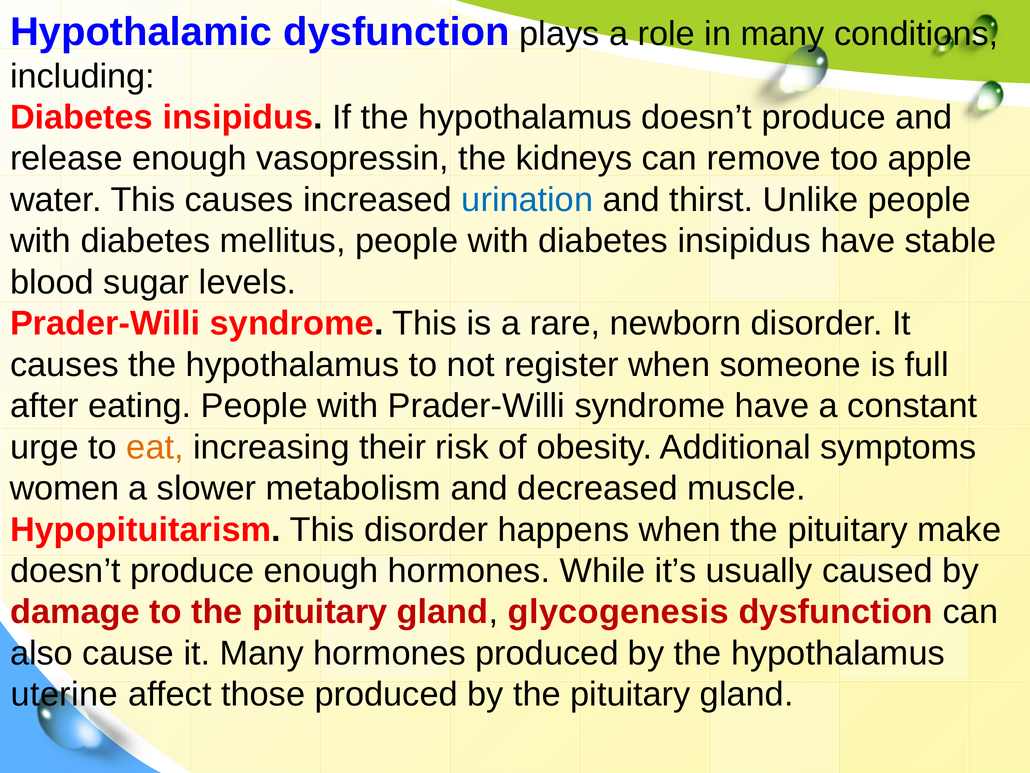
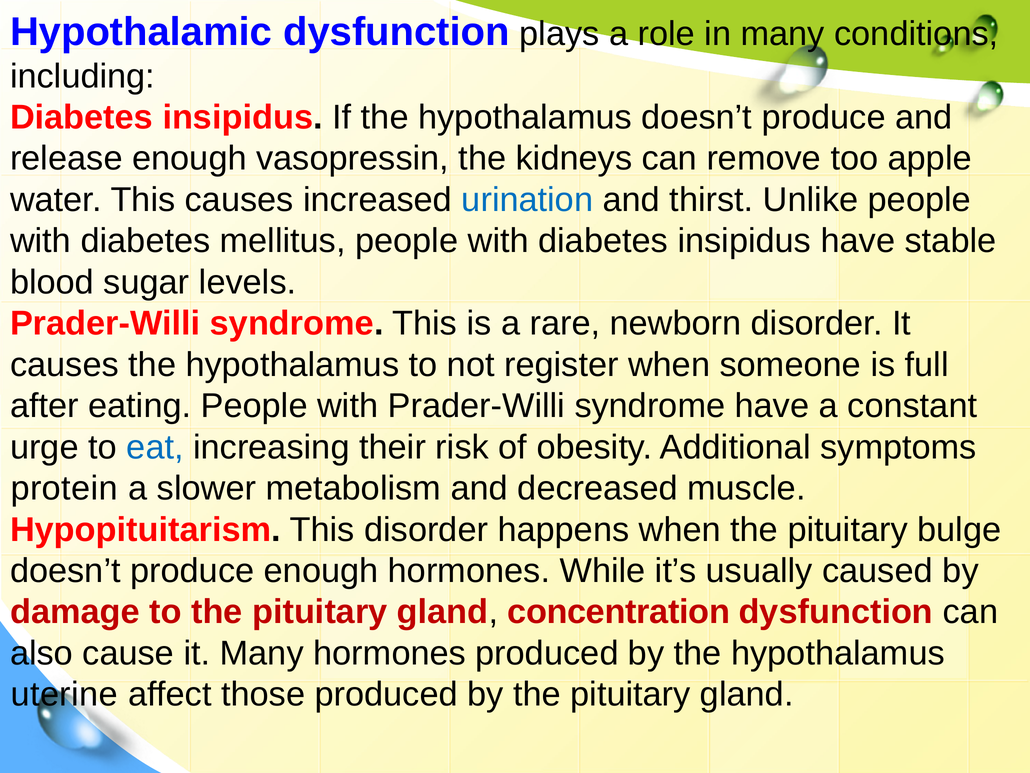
eat colour: orange -> blue (155, 447)
women: women -> protein (64, 488)
make: make -> bulge (959, 529)
glycogenesis: glycogenesis -> concentration (619, 612)
